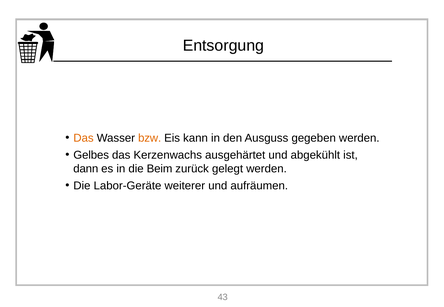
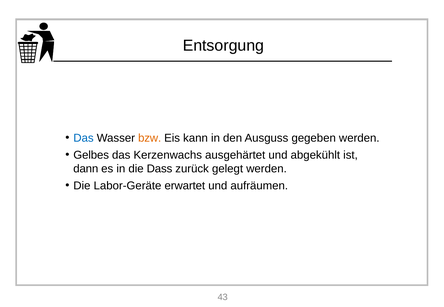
Das colour: orange -> blue (84, 138)
Beim: Beim -> Dass (160, 169)
weiterer: weiterer -> erwartet (185, 186)
